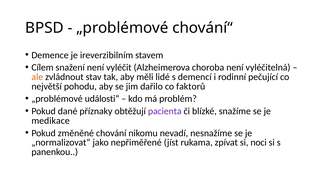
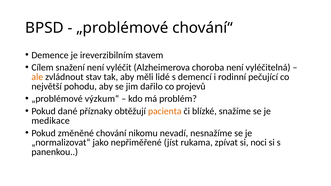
faktorů: faktorů -> projevů (191, 86)
události“: události“ -> výzkum“ (102, 99)
pacienta colour: purple -> orange (165, 111)
